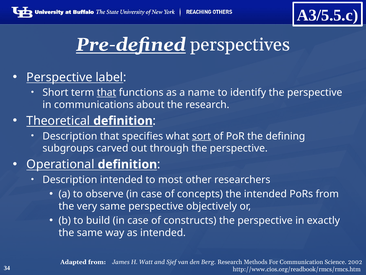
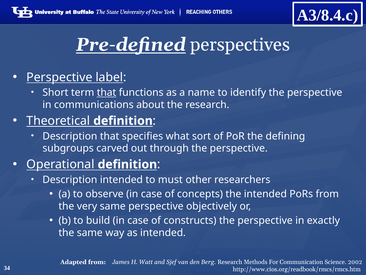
A3/5.5.c: A3/5.5.c -> A3/8.4.c (327, 15)
sort underline: present -> none (202, 136)
most: most -> must (170, 179)
